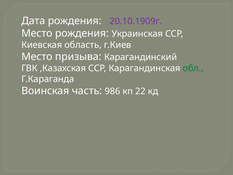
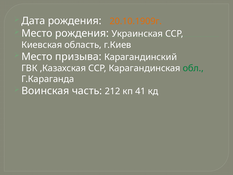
20.10.1909г colour: purple -> orange (136, 21)
986: 986 -> 212 (113, 91)
22: 22 -> 41 (140, 91)
